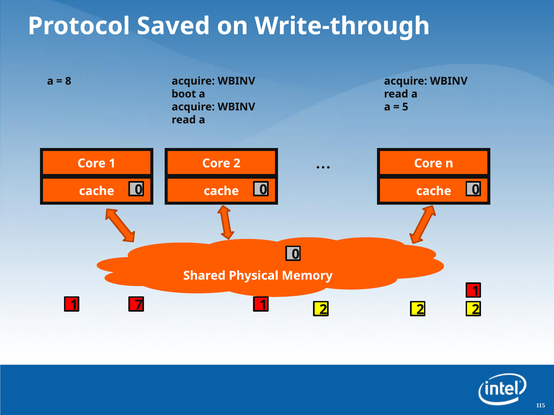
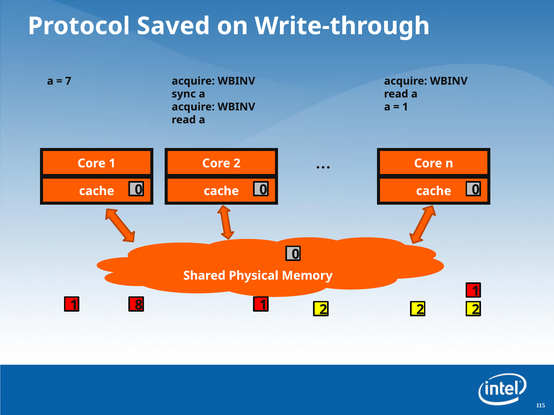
8: 8 -> 7 (68, 81)
boot: boot -> sync (184, 94)
5: 5 -> 1 (405, 107)
7: 7 -> 8 (139, 305)
